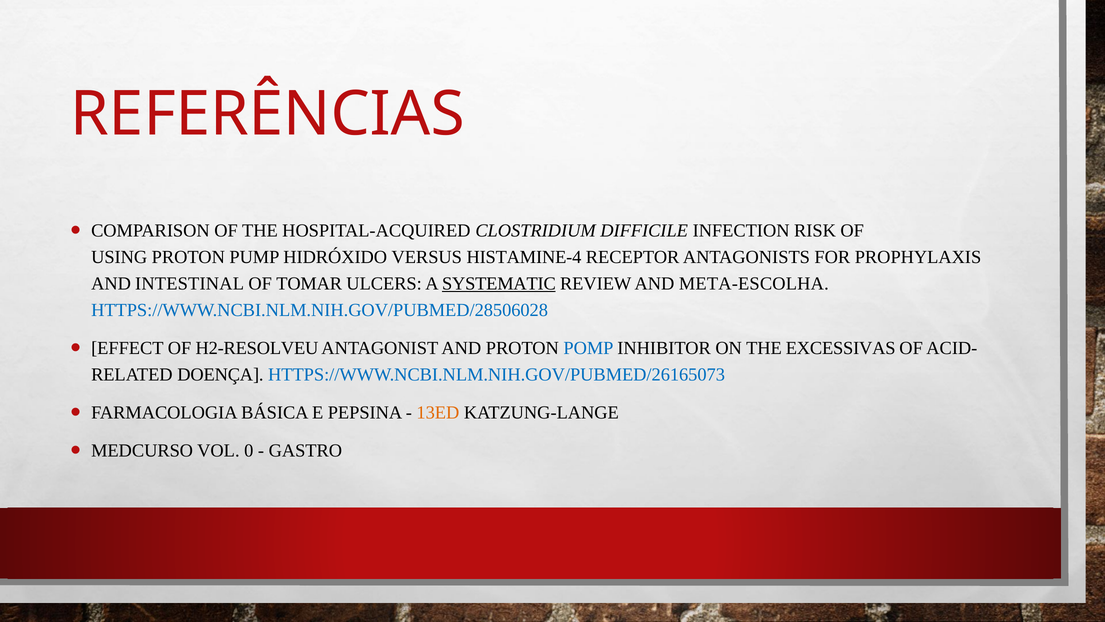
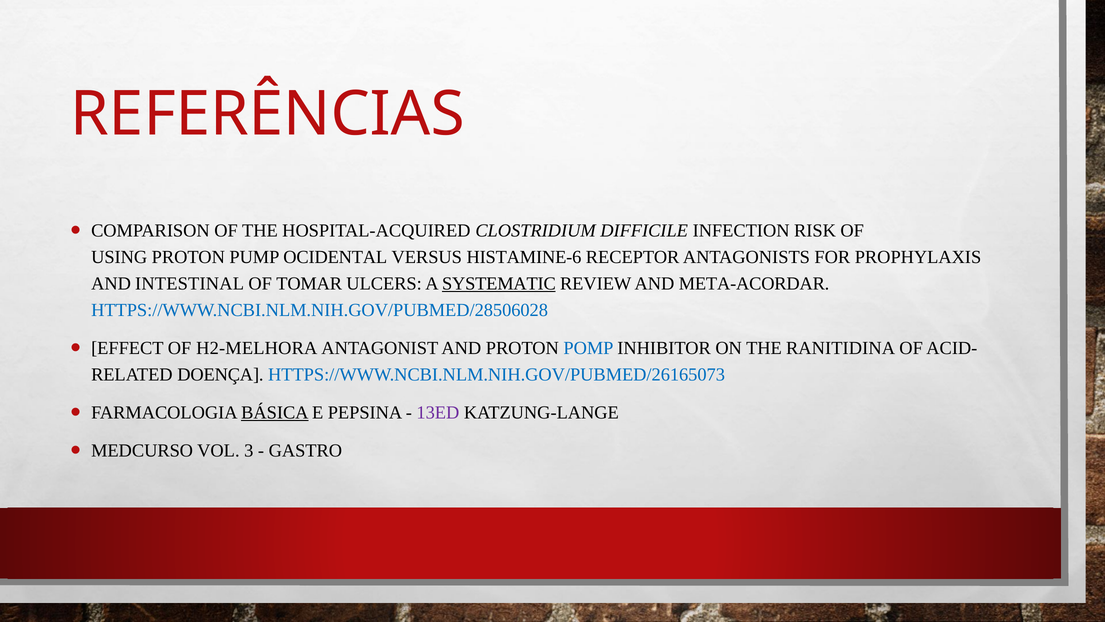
HIDRÓXIDO: HIDRÓXIDO -> OCIDENTAL (335, 257)
HISTAMINE-4: HISTAMINE-4 -> HISTAMINE-6 (524, 257)
META-ESCOLHA: META-ESCOLHA -> META-ACORDAR (754, 284)
H2-RESOLVEU: H2-RESOLVEU -> H2-MELHORA (257, 348)
EXCESSIVAS: EXCESSIVAS -> RANITIDINA (841, 348)
BÁSICA underline: none -> present (275, 412)
13ED colour: orange -> purple (438, 412)
0: 0 -> 3 (249, 450)
